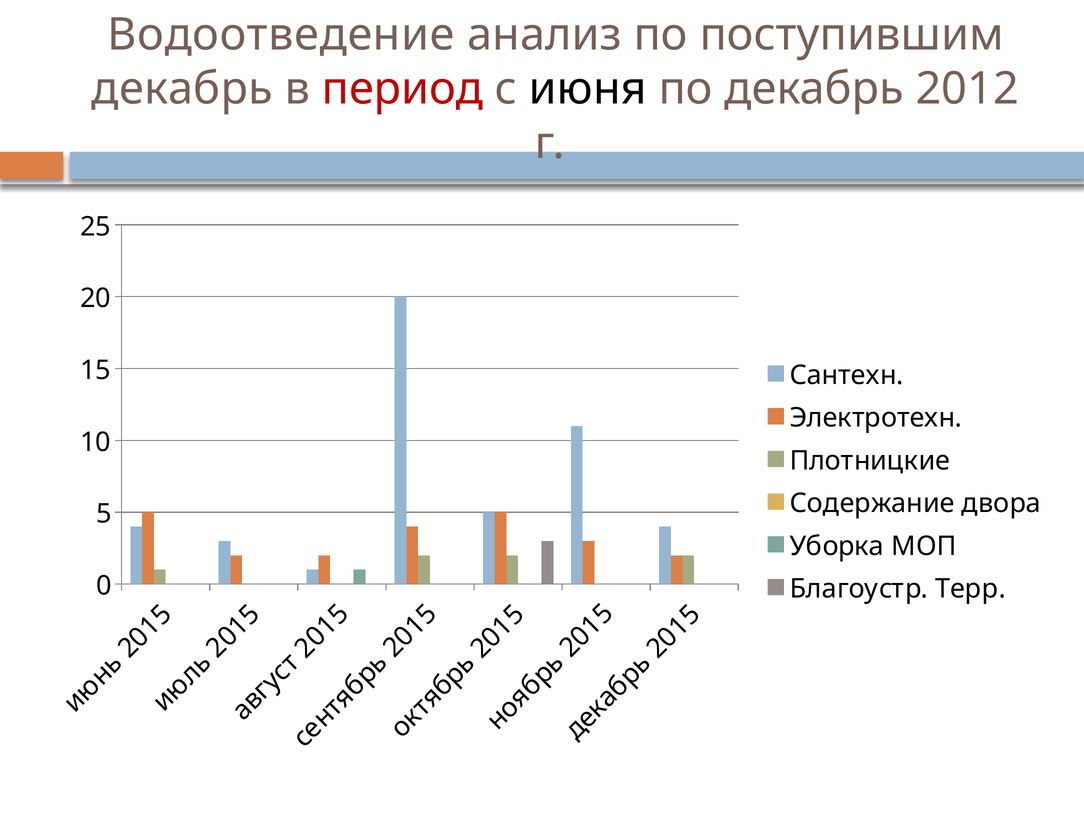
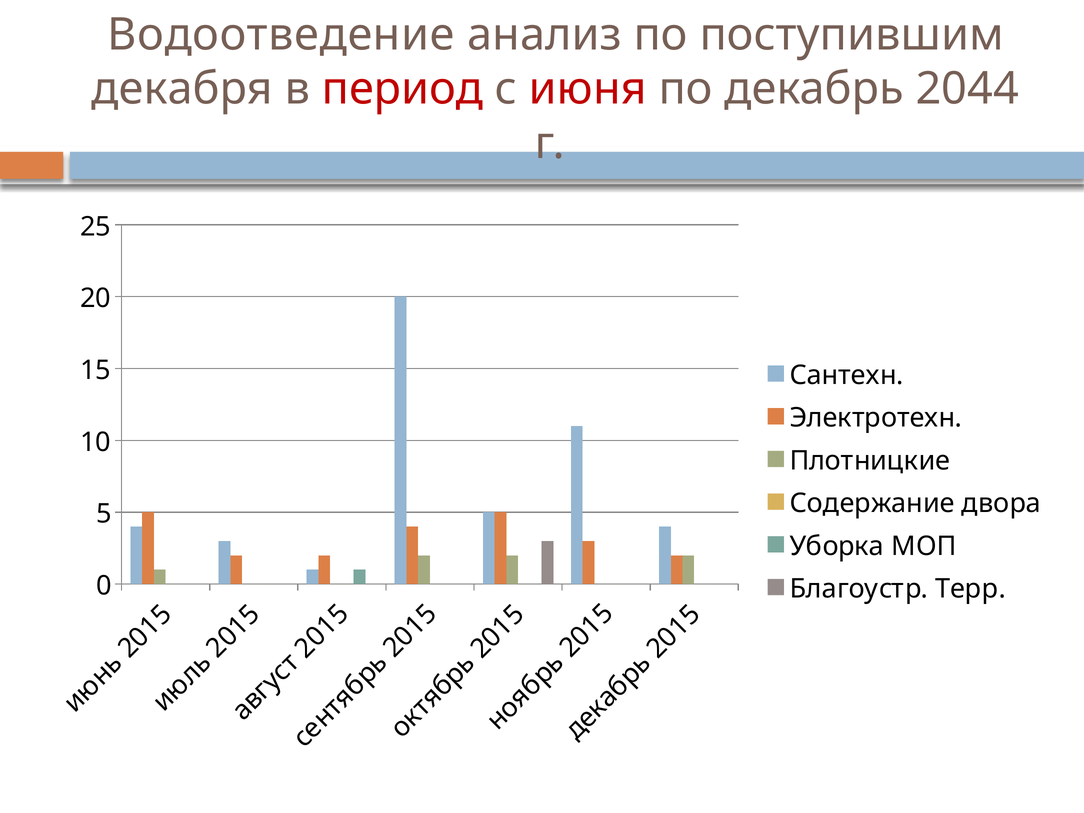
декабрь: декабрь -> декабря (182, 89)
июня colour: black -> red (588, 89)
2012: 2012 -> 2044 (967, 89)
